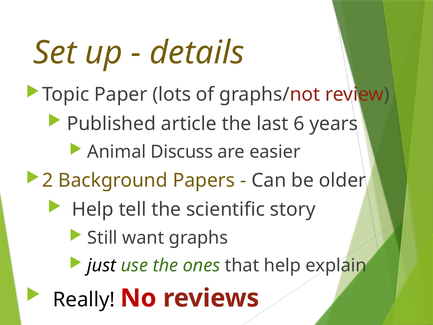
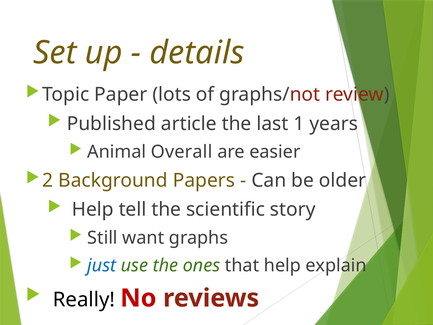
6: 6 -> 1 (299, 124)
Discuss: Discuss -> Overall (182, 152)
just colour: black -> blue (102, 265)
